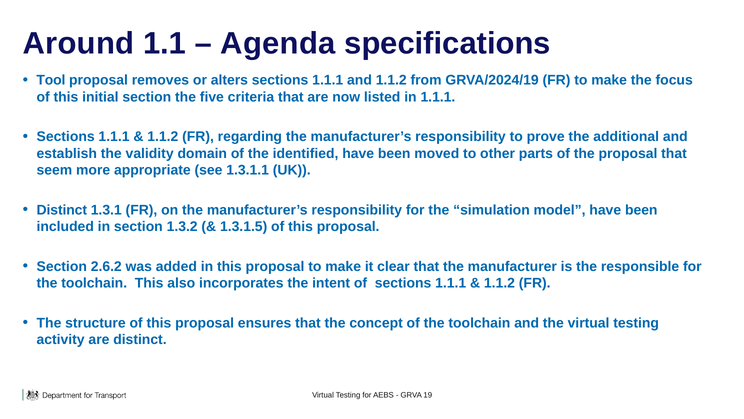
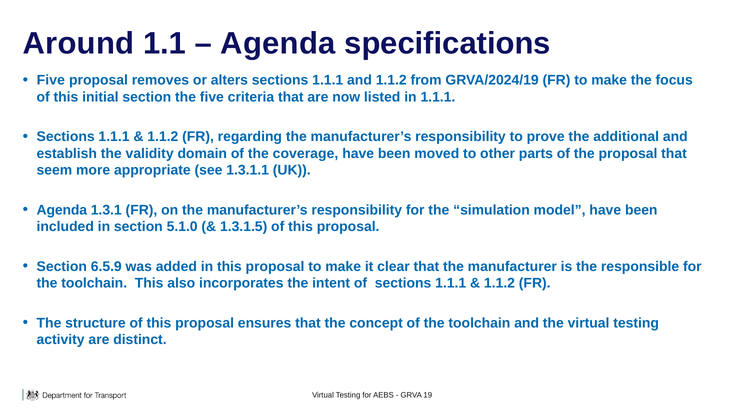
Tool: Tool -> Five (51, 80)
identified: identified -> coverage (306, 153)
Distinct: Distinct -> Agenda (62, 210)
1.3.2: 1.3.2 -> 5.1.0 (182, 227)
2.6.2: 2.6.2 -> 6.5.9 (106, 266)
